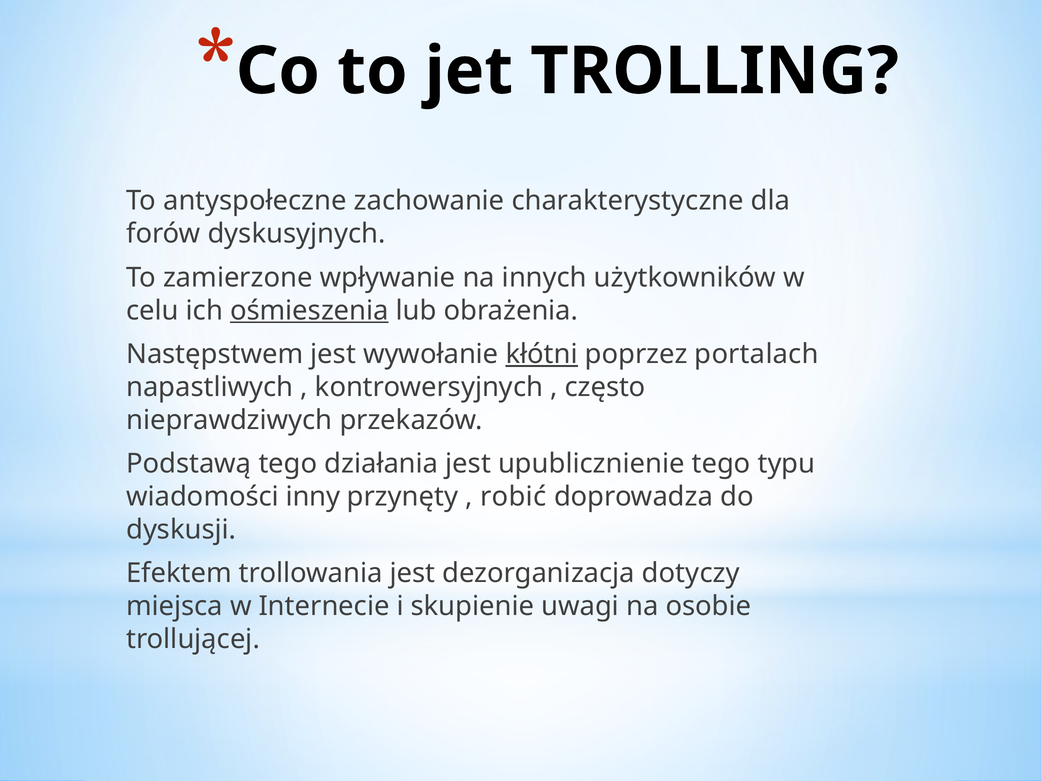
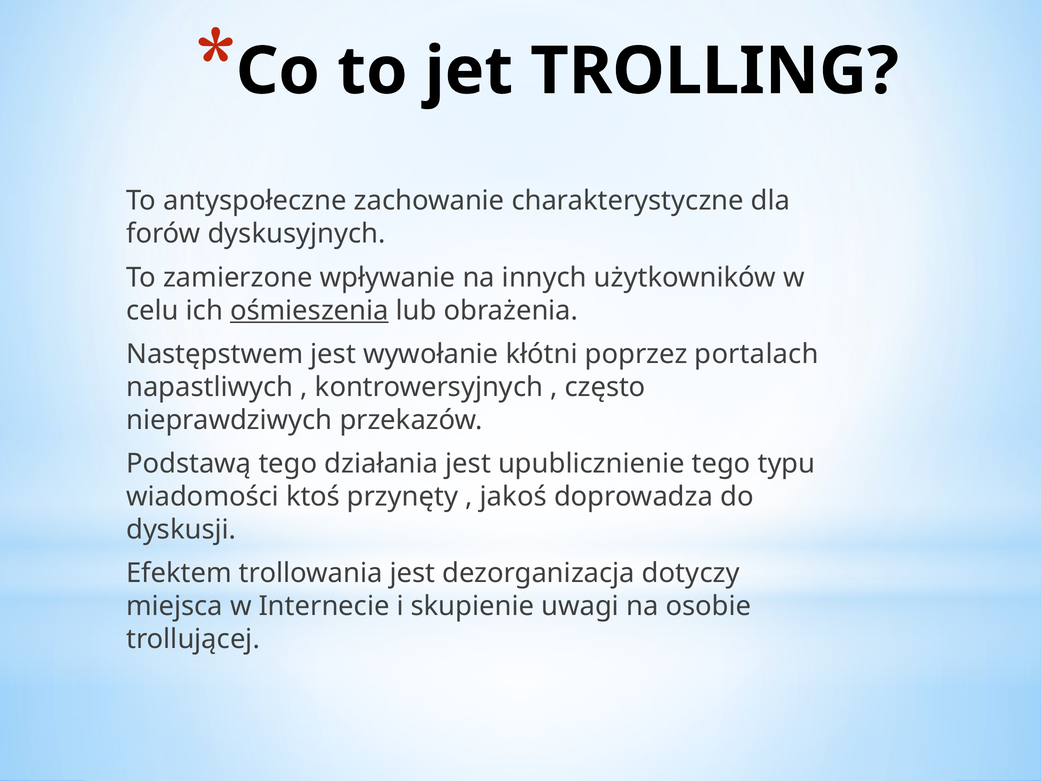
kłótni underline: present -> none (542, 354)
inny: inny -> ktoś (313, 497)
robić: robić -> jakoś (513, 497)
